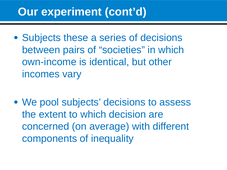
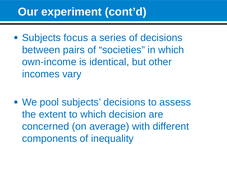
these: these -> focus (76, 38)
